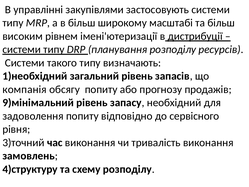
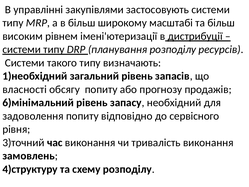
компанія: компанія -> власності (25, 89)
9)мінімальний: 9)мінімальний -> 6)мінімальний (38, 103)
